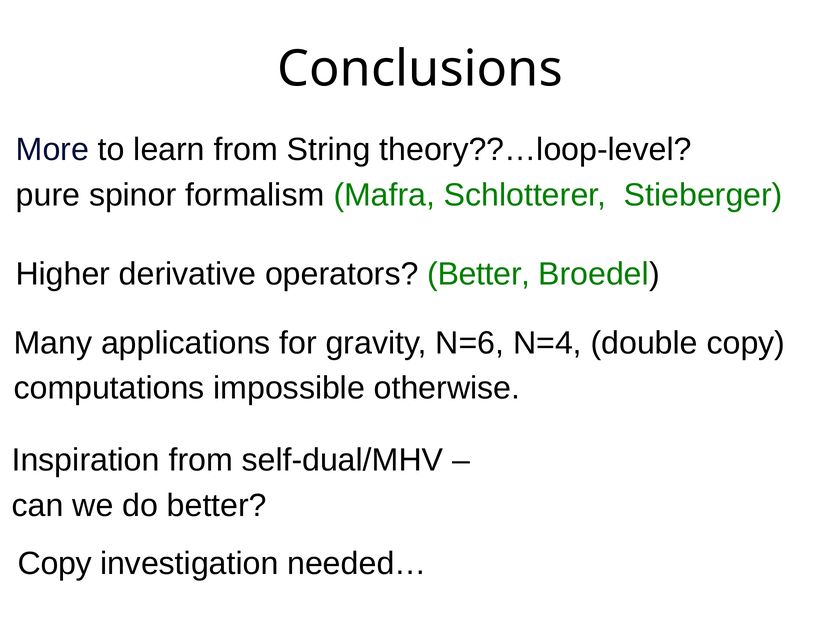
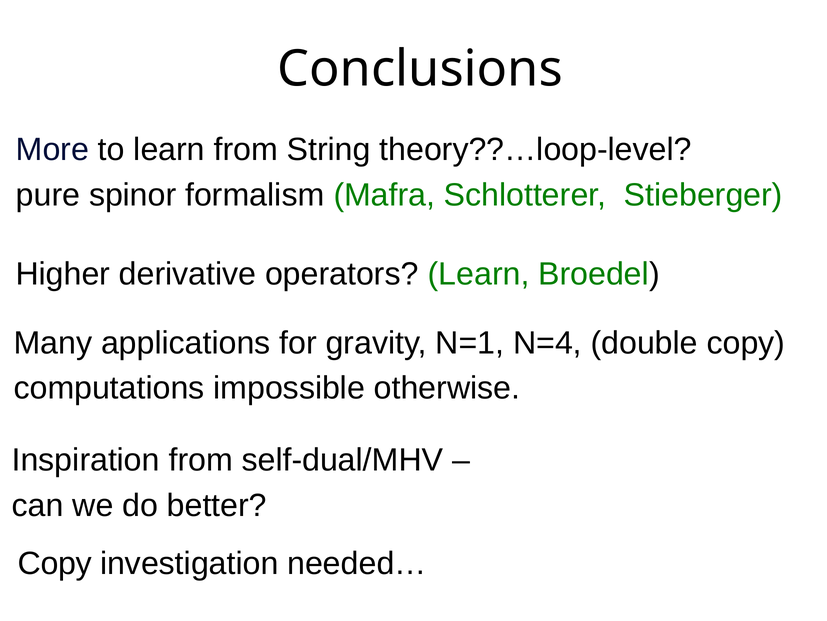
operators Better: Better -> Learn (479, 274)
N=6: N=6 -> N=1 (470, 343)
